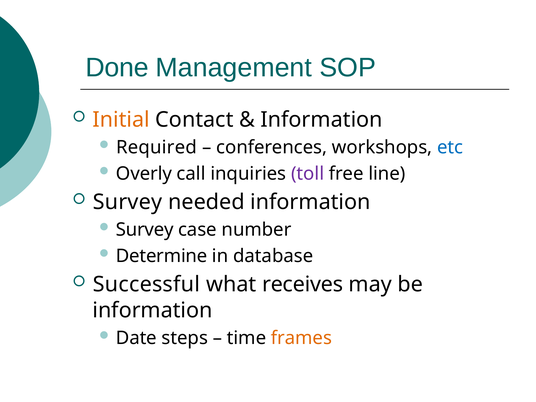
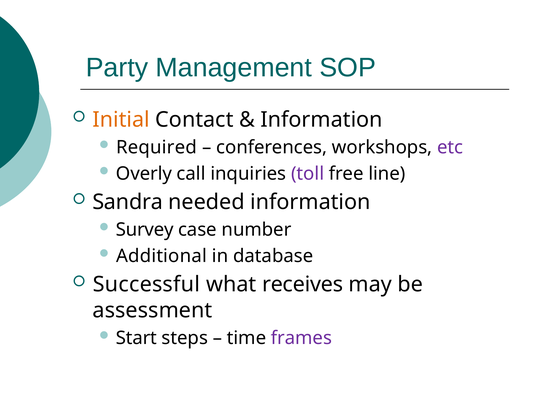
Done: Done -> Party (117, 68)
etc colour: blue -> purple (450, 148)
Survey: Survey -> Sandra (128, 202)
Determine: Determine -> Additional (161, 256)
information: information -> assessment (152, 310)
Date: Date -> Start (136, 338)
frames colour: orange -> purple (301, 338)
